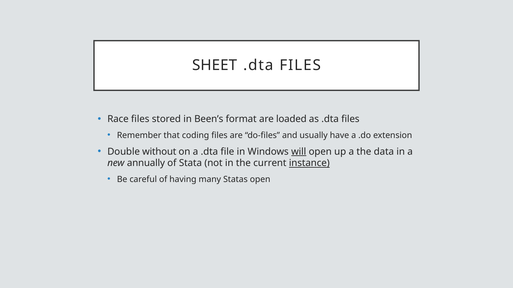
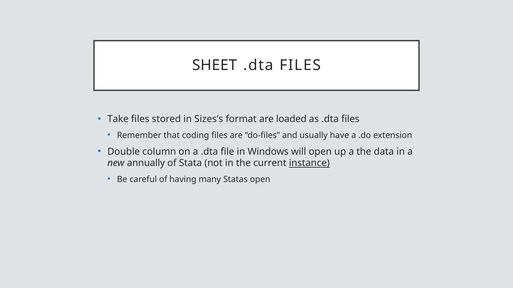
Race: Race -> Take (118, 119)
Been’s: Been’s -> Sizes’s (209, 119)
without: without -> column (159, 152)
will underline: present -> none (299, 152)
